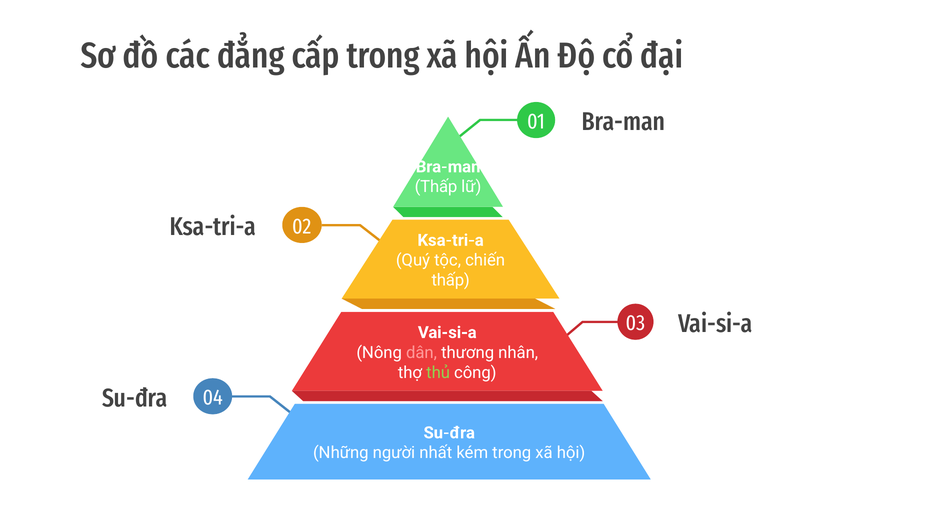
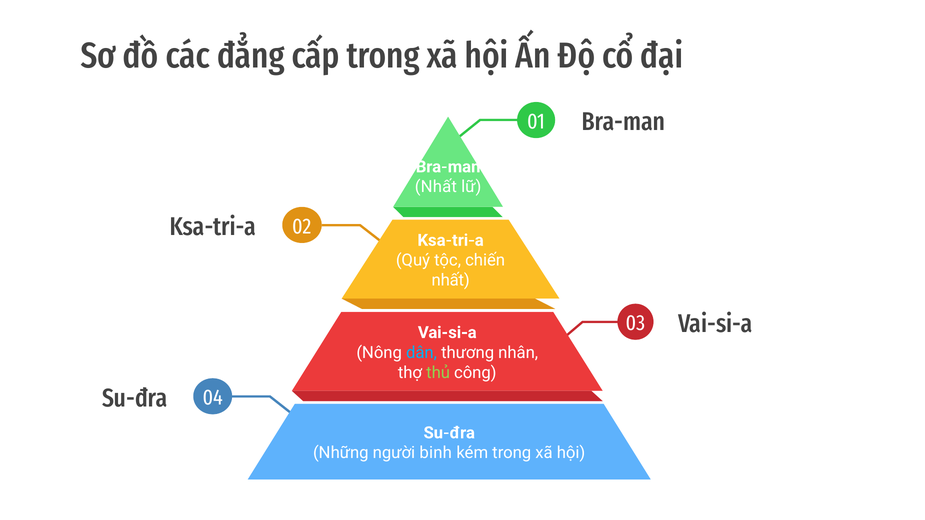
Thấp: Thấp -> Nhất (436, 187)
thấp: thấp -> nhất (451, 281)
dân colour: pink -> light blue (421, 353)
nhất: nhất -> binh (436, 453)
